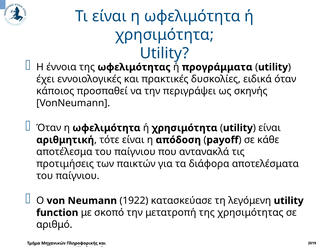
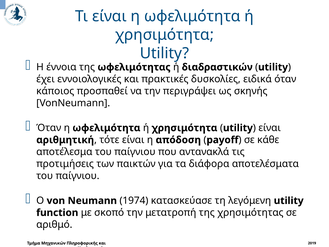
προγράμματα: προγράμματα -> διαδραστικών (217, 67)
1922: 1922 -> 1974 (134, 201)
